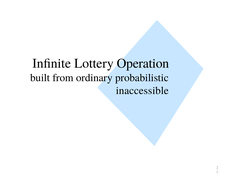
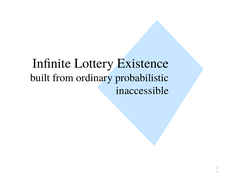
Operation: Operation -> Existence (143, 63)
